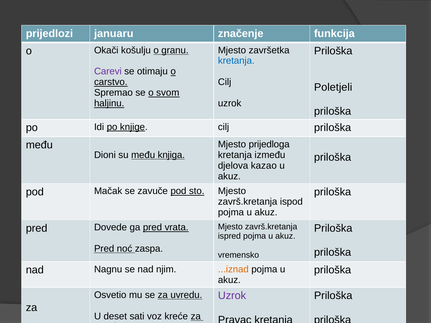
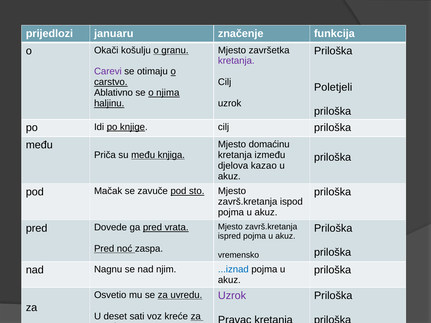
kretanja colour: blue -> purple (236, 61)
Spremao: Spremao -> Ablativno (113, 93)
svom: svom -> njima (168, 93)
prijedloga: prijedloga -> domaćinu (269, 144)
Dioni: Dioni -> Priča (105, 155)
...iznad colour: orange -> blue (233, 270)
